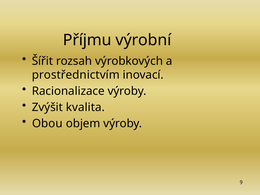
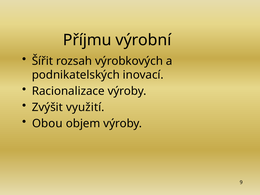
prostřednictvím: prostřednictvím -> podnikatelských (76, 75)
kvalita: kvalita -> využití (85, 107)
